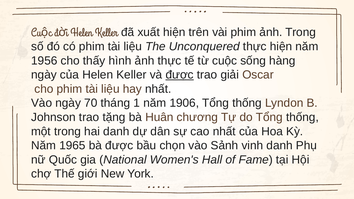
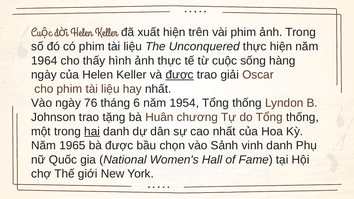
1956: 1956 -> 1964 (44, 61)
70: 70 -> 76 (91, 103)
1: 1 -> 6 (137, 103)
1906: 1906 -> 1954 (184, 103)
hai underline: none -> present (92, 131)
